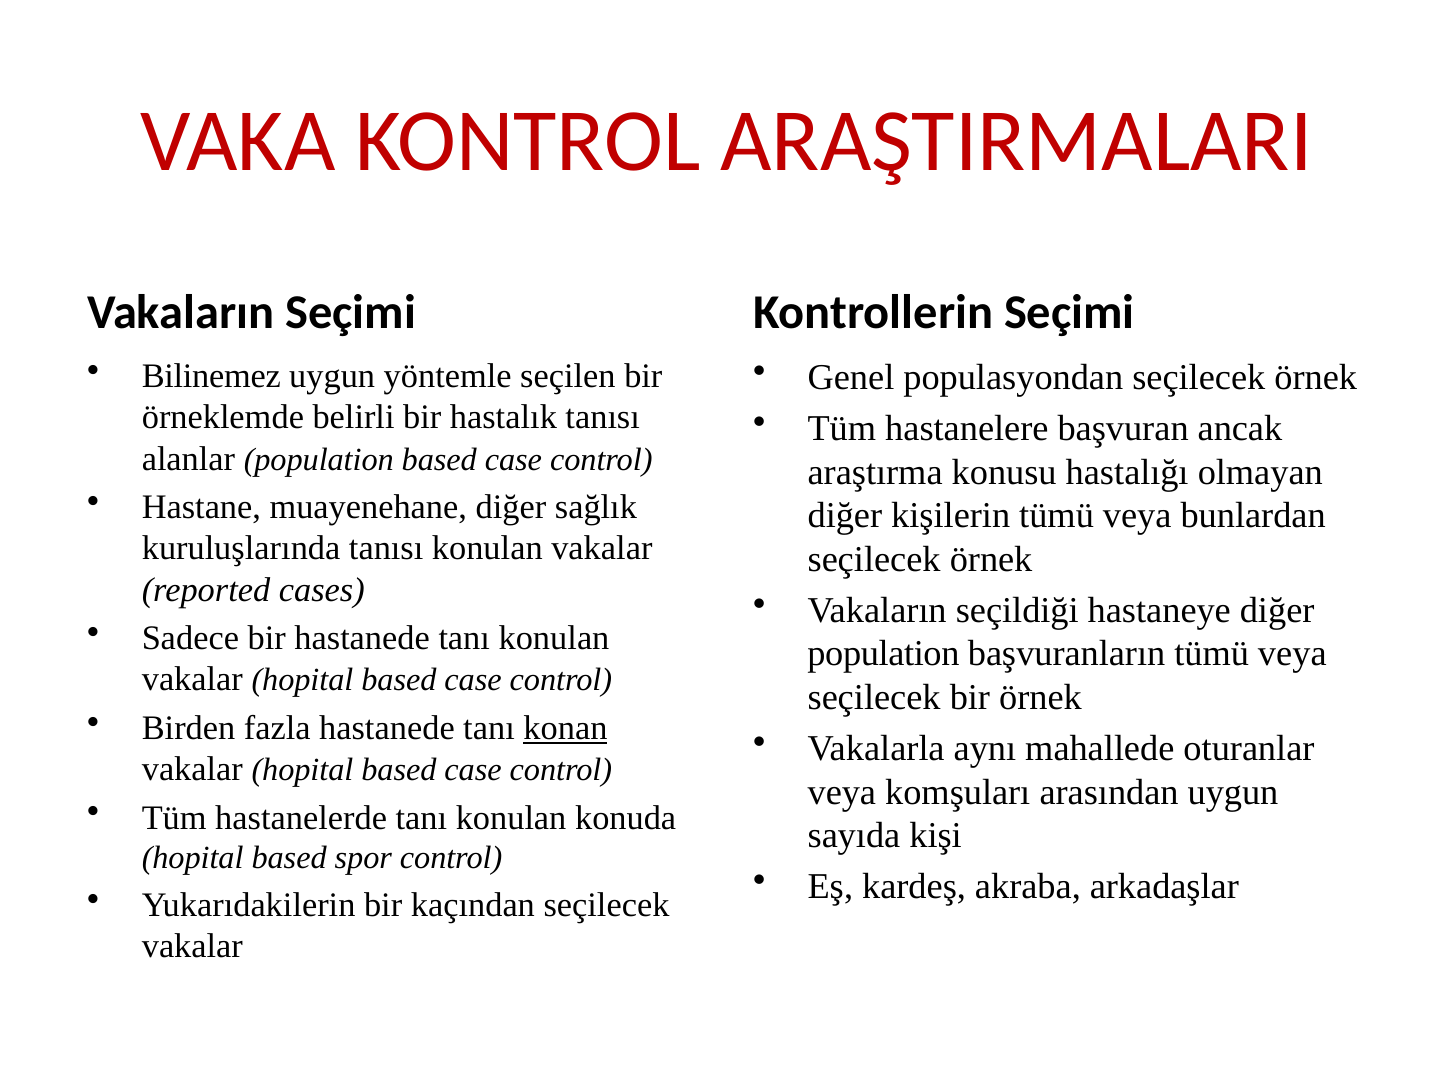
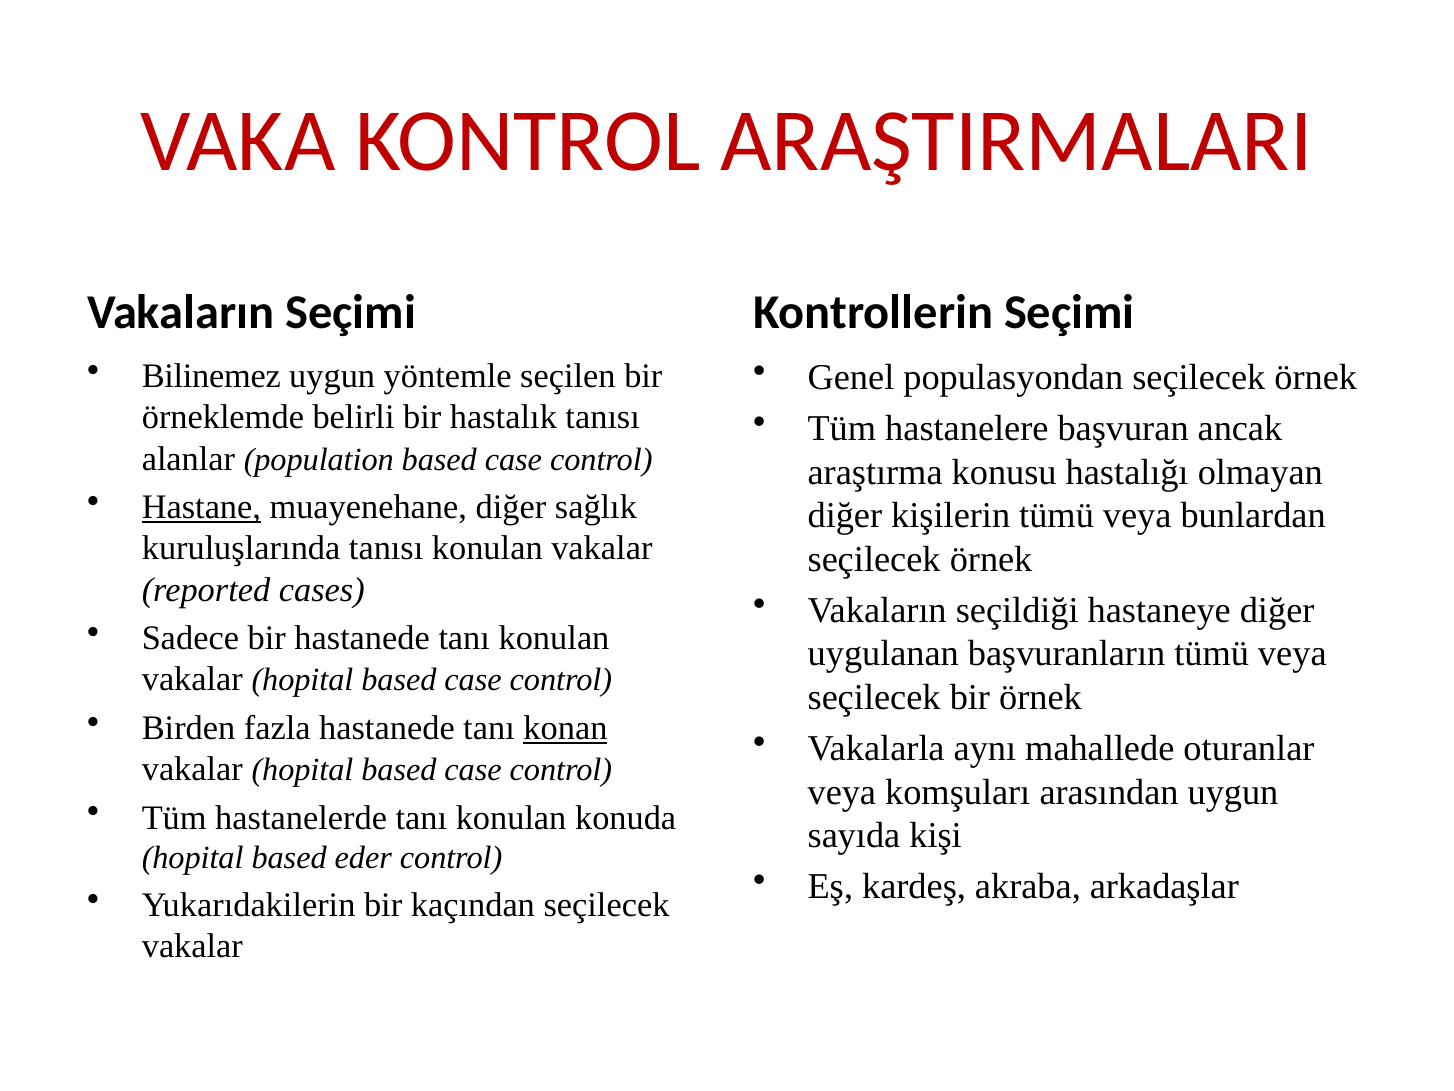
Hastane underline: none -> present (201, 507)
population: population -> uygulanan (883, 654)
spor: spor -> eder (363, 857)
